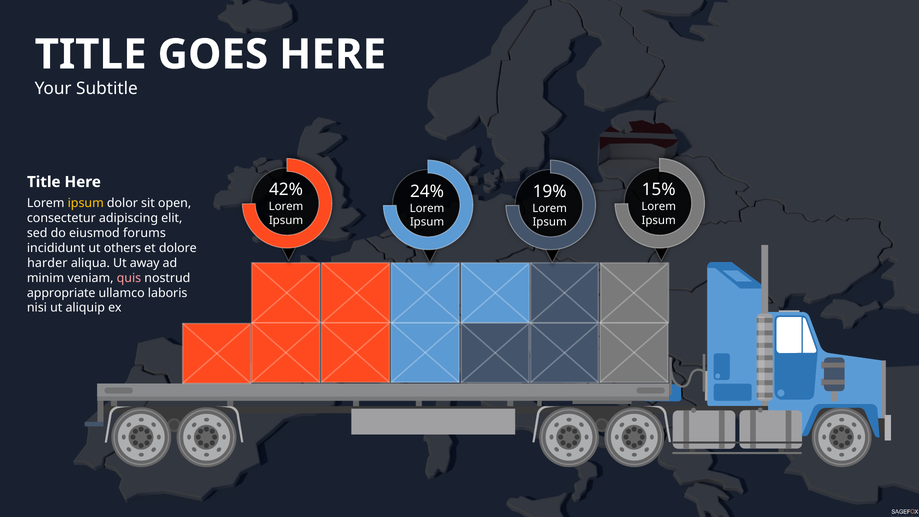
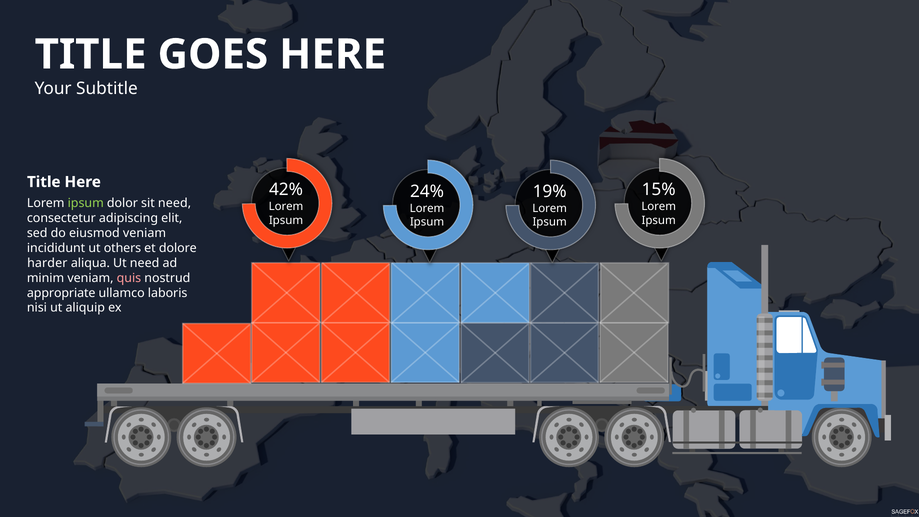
ipsum colour: yellow -> light green (86, 203)
sit open: open -> need (175, 203)
eiusmod forums: forums -> veniam (145, 233)
Ut away: away -> need (145, 263)
